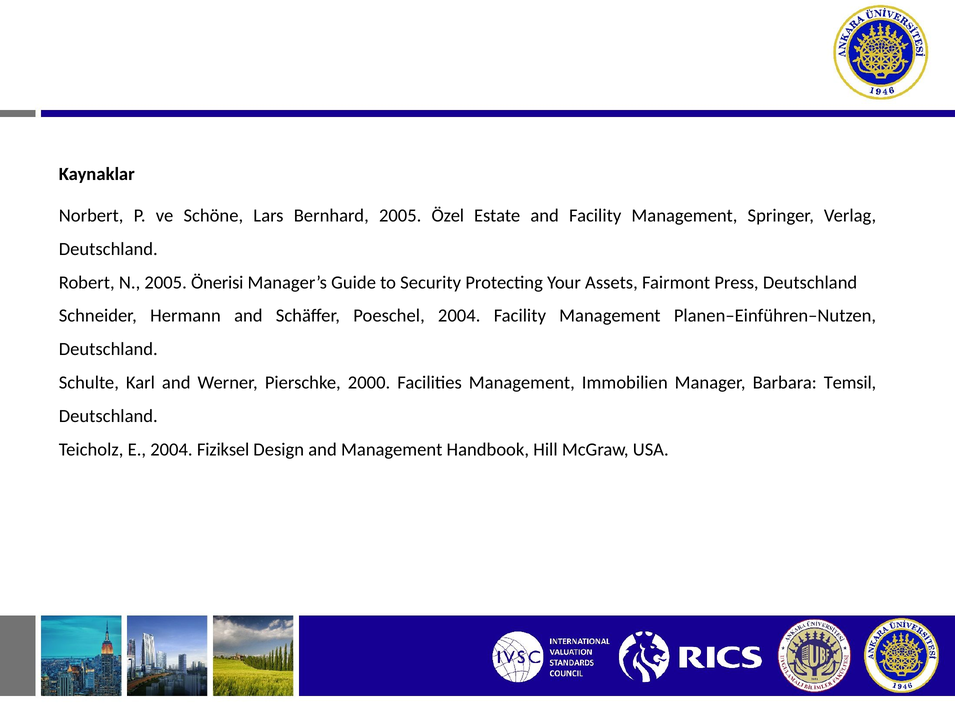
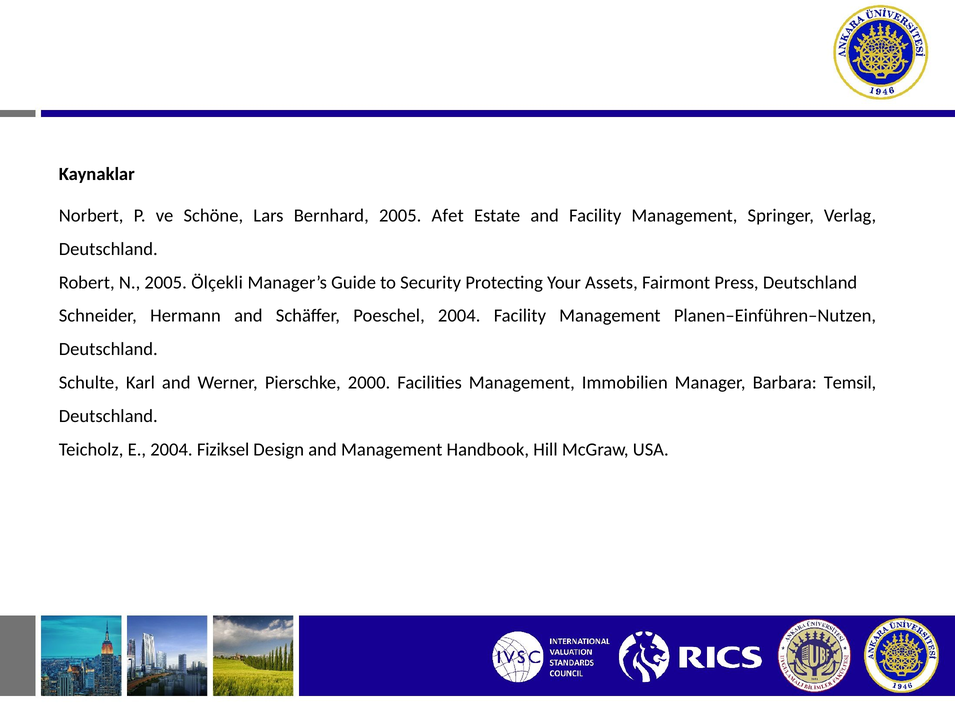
Özel: Özel -> Afet (448, 216)
Önerisi: Önerisi -> Ölçekli (217, 283)
